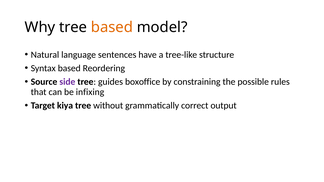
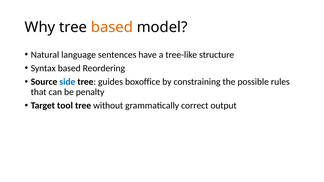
side colour: purple -> blue (67, 82)
infixing: infixing -> penalty (90, 92)
kiya: kiya -> tool (65, 106)
